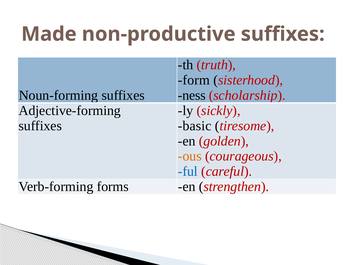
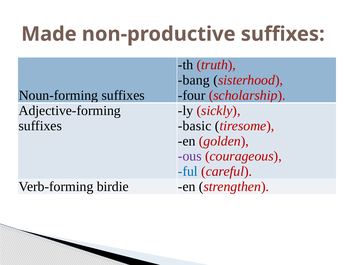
form: form -> bang (194, 80)
ness: ness -> four (192, 96)
ous colour: orange -> purple (190, 156)
forms: forms -> birdie (113, 187)
